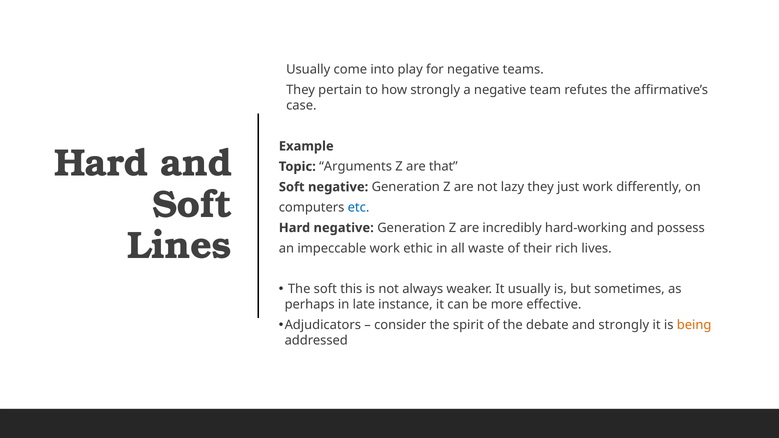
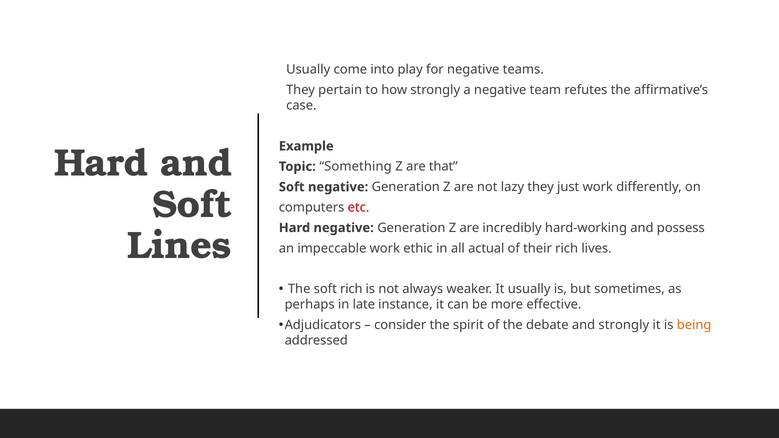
Arguments: Arguments -> Something (356, 167)
etc colour: blue -> red (359, 207)
waste: waste -> actual (486, 248)
soft this: this -> rich (351, 289)
